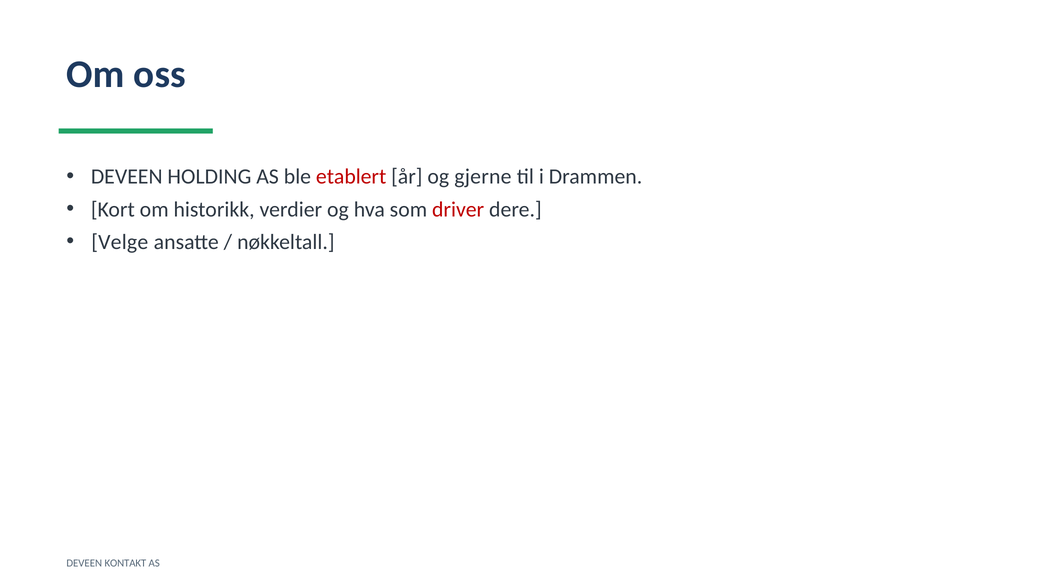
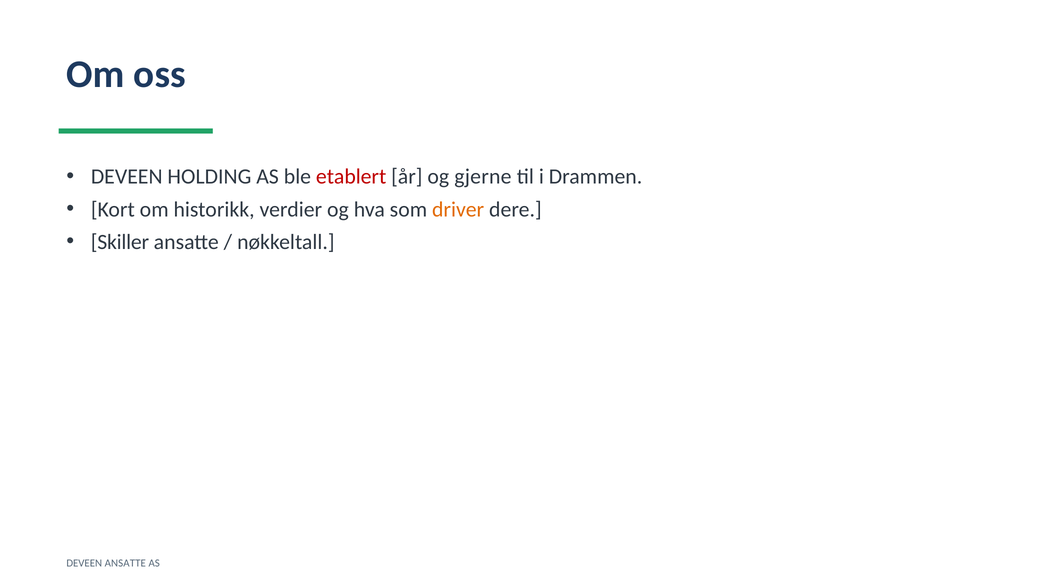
driver colour: red -> orange (458, 209)
Velge: Velge -> Skiller (120, 242)
DEVEEN KONTAKT: KONTAKT -> ANSATTE (125, 563)
